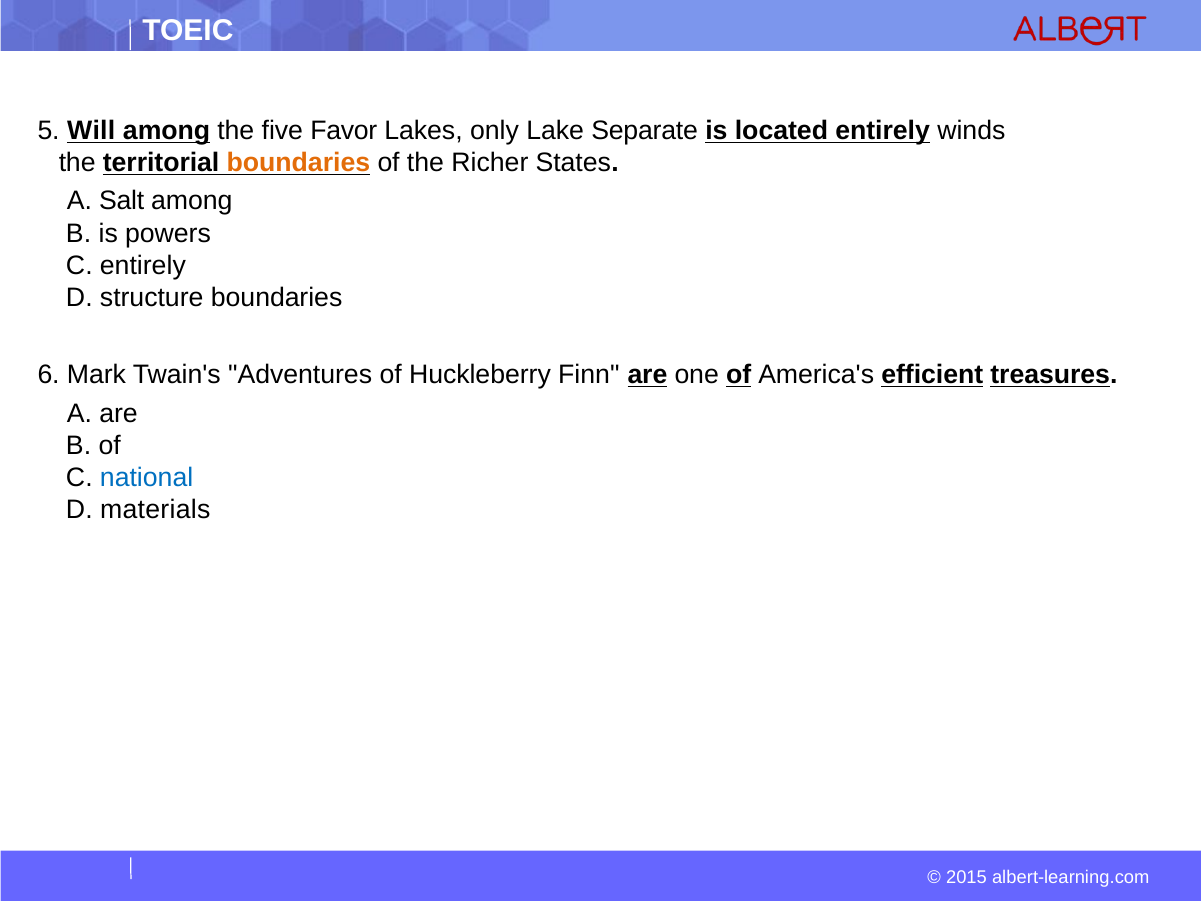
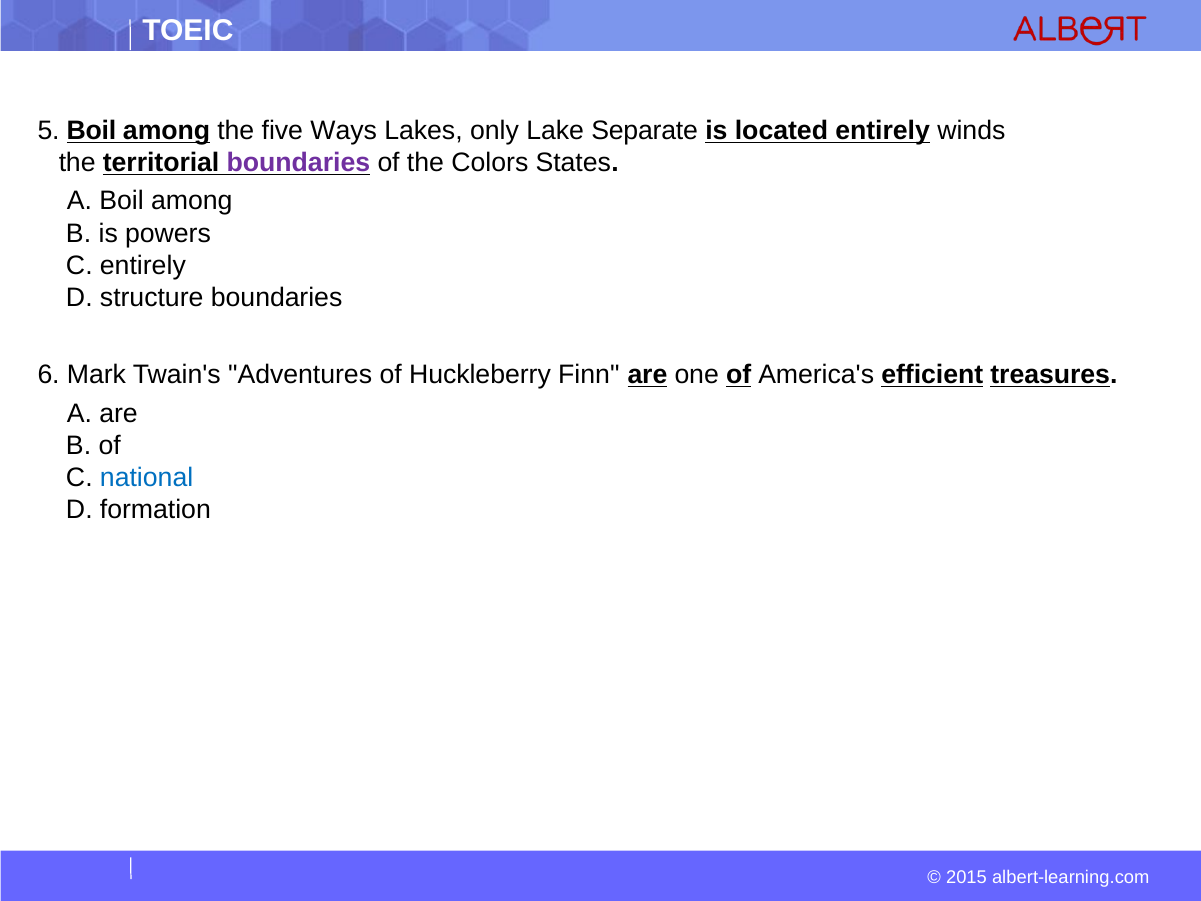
5 Will: Will -> Boil (91, 130)
Favor: Favor -> Ways (344, 130)
boundaries colour: orange -> purple (298, 162)
Richer: Richer -> Colors (490, 162)
A Salt: Salt -> Boil (122, 201)
materials: materials -> formation (155, 509)
